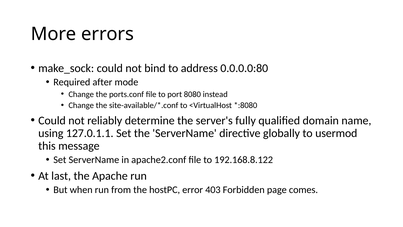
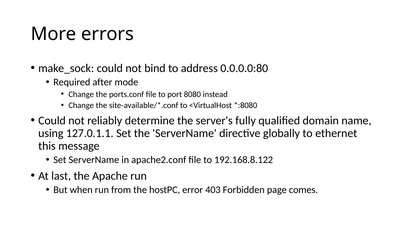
usermod: usermod -> ethernet (336, 133)
